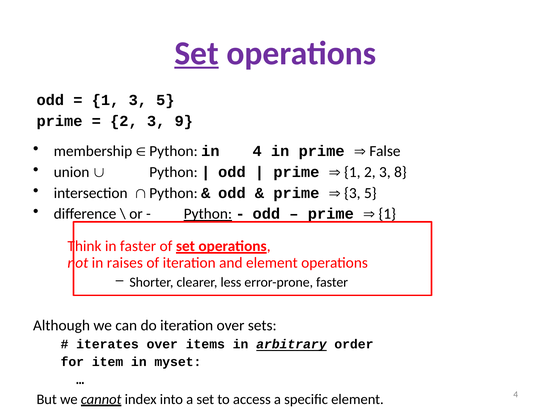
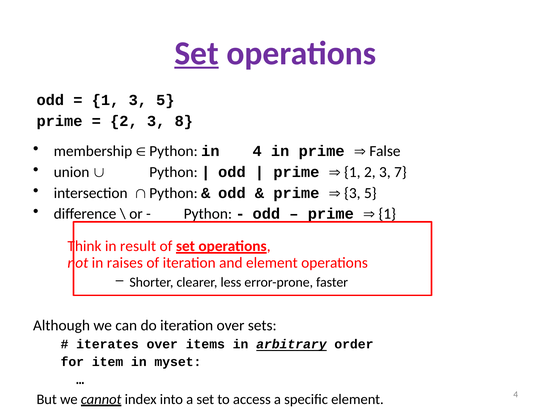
9: 9 -> 8 (184, 121)
8: 8 -> 7 (400, 172)
Python underline: present -> none (208, 214)
in faster: faster -> result (138, 246)
